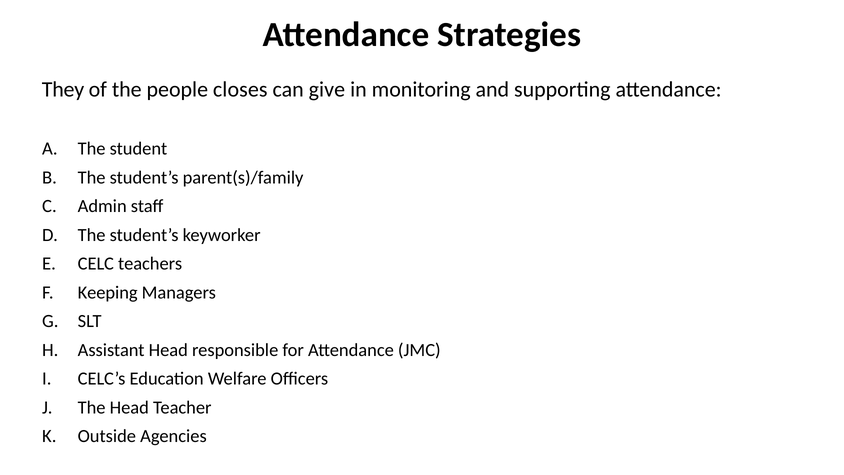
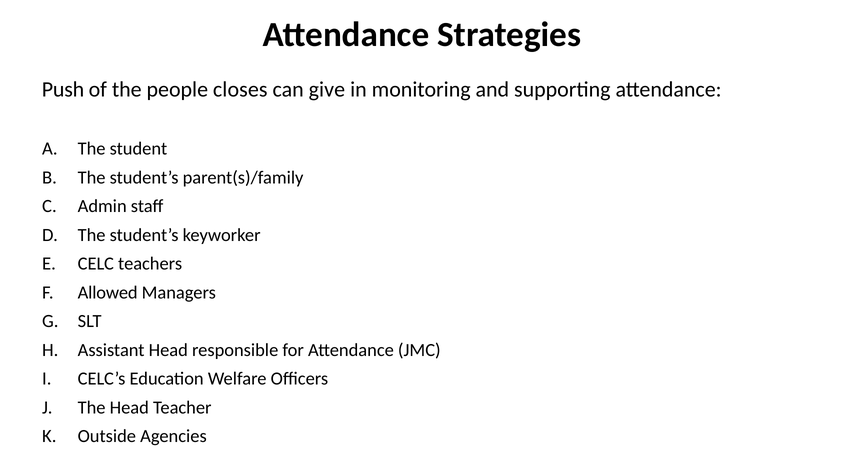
They: They -> Push (63, 89)
Keeping: Keeping -> Allowed (108, 292)
